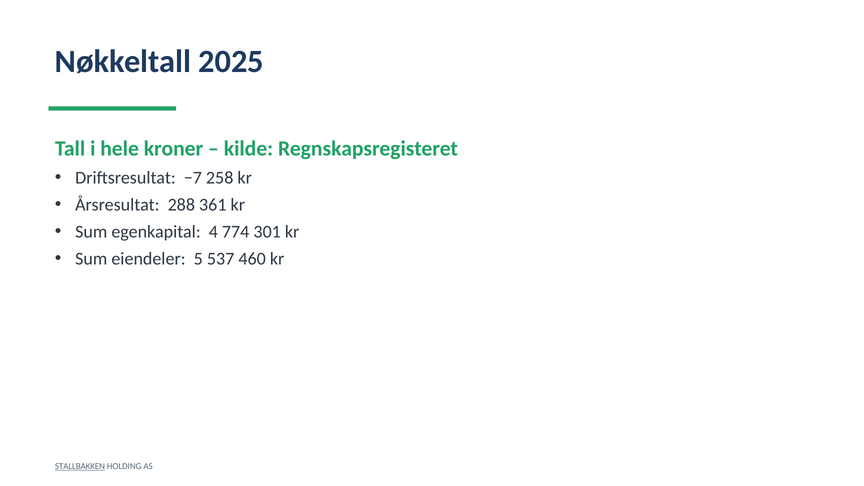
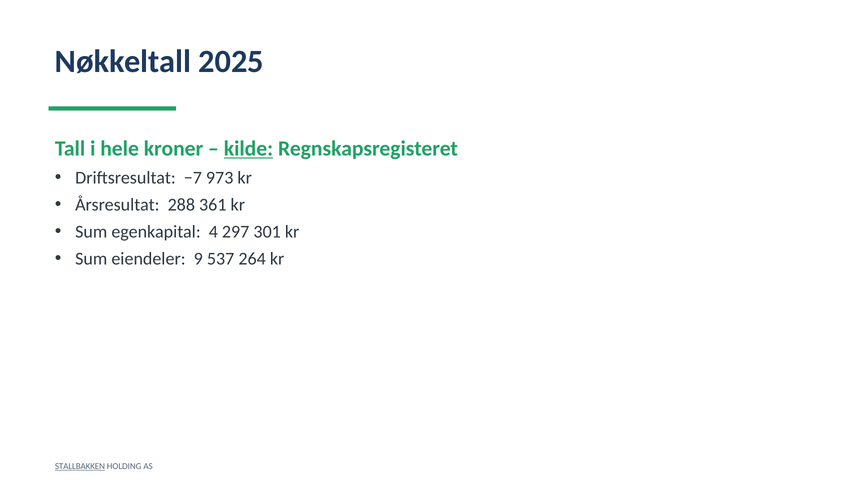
kilde underline: none -> present (248, 149)
258: 258 -> 973 (220, 178)
774: 774 -> 297 (236, 232)
5: 5 -> 9 (198, 259)
460: 460 -> 264 (252, 259)
